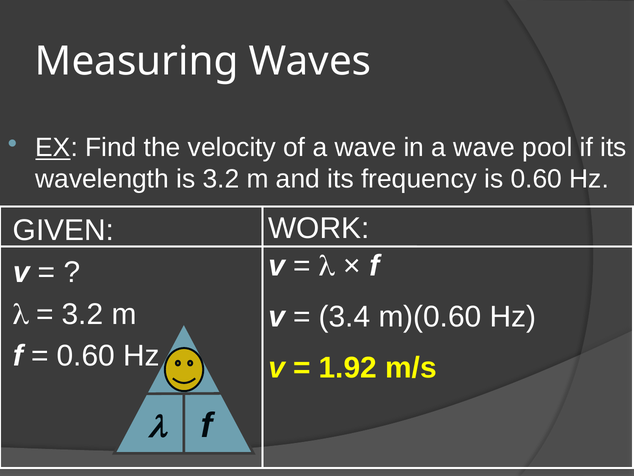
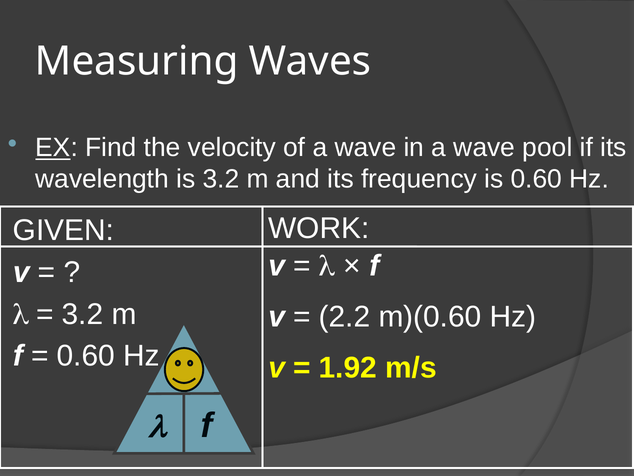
3.4: 3.4 -> 2.2 (345, 317)
